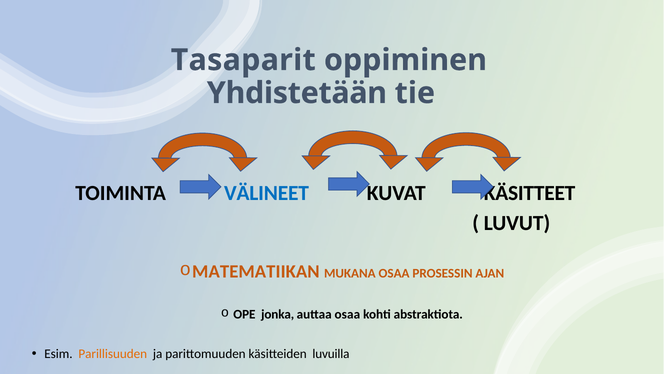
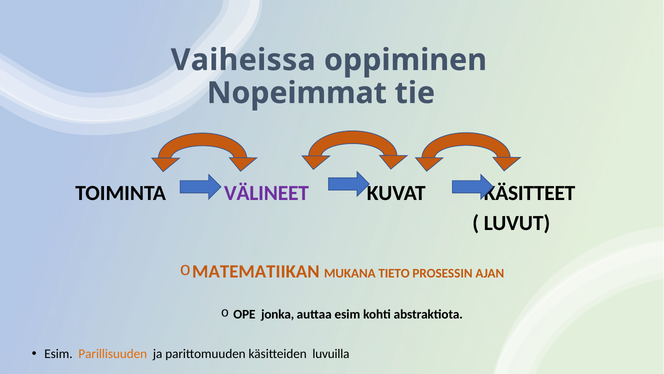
Tasaparit: Tasaparit -> Vaiheissa (243, 60)
Yhdistetään: Yhdistetään -> Nopeimmat (297, 93)
VÄLINEET colour: blue -> purple (266, 193)
MUKANA OSAA: OSAA -> TIETO (394, 273)
auttaa osaa: osaa -> esim (347, 314)
